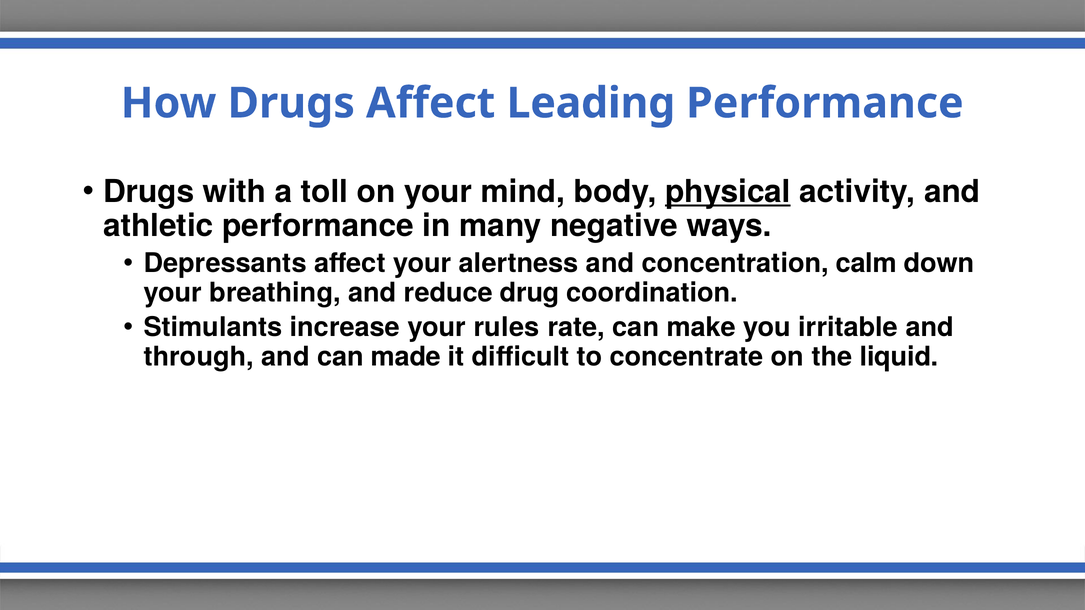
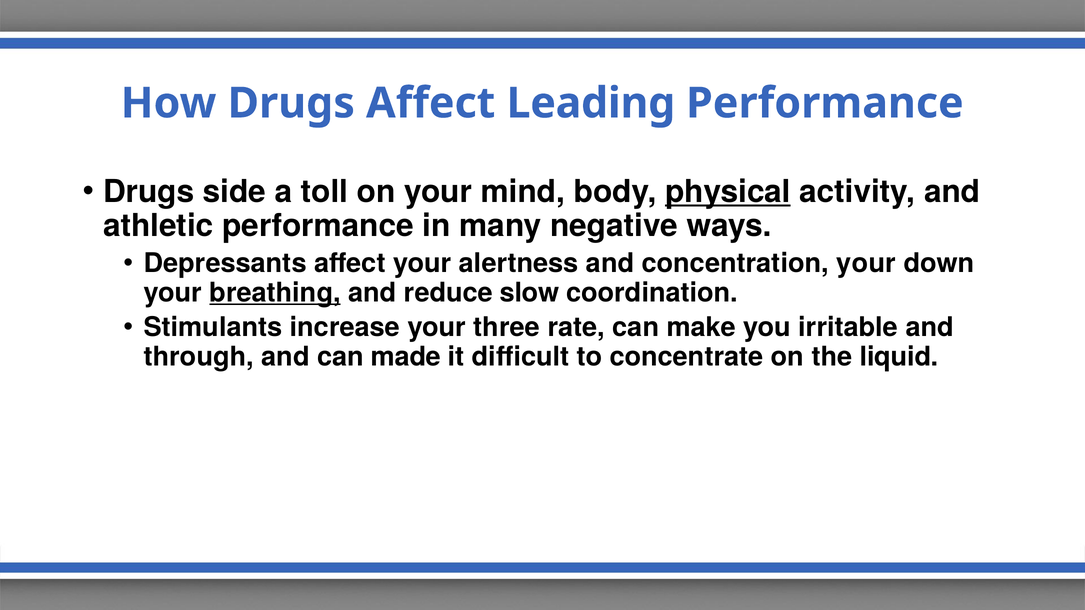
with: with -> side (234, 192)
concentration calm: calm -> your (866, 263)
breathing underline: none -> present (275, 293)
drug: drug -> slow (530, 293)
rules: rules -> three (507, 328)
